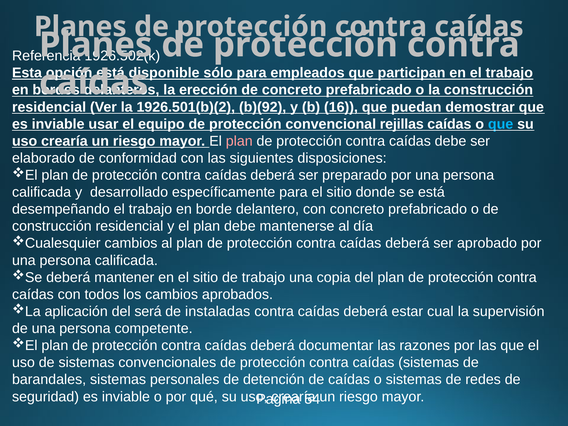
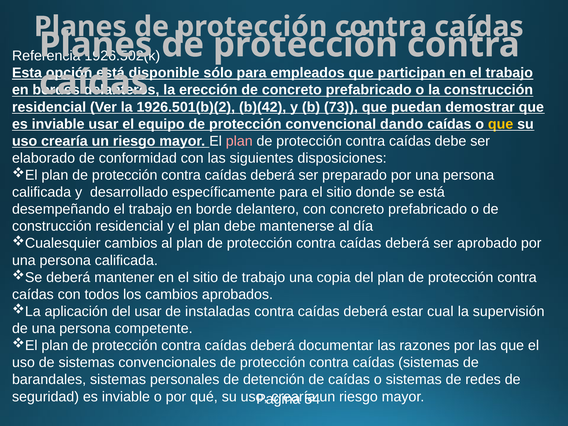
b)(92: b)(92 -> b)(42 (263, 107)
16: 16 -> 73 (341, 107)
rejillas: rejillas -> dando (402, 124)
que colour: light blue -> yellow (501, 124)
del será: será -> usar (148, 311)
